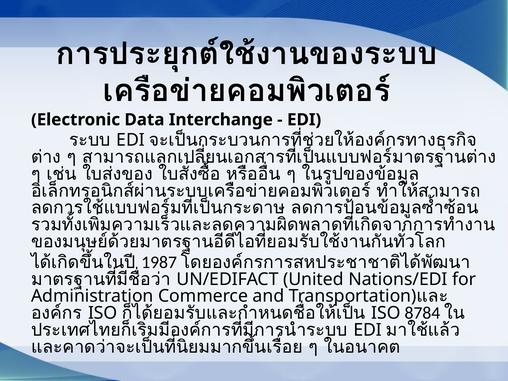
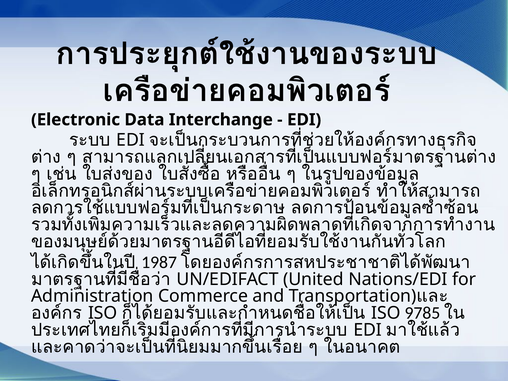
8784: 8784 -> 9785 (422, 313)
